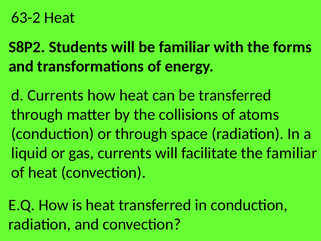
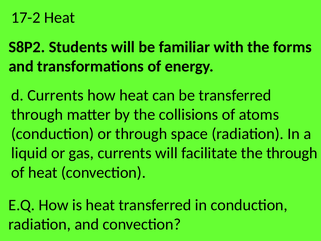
63-2: 63-2 -> 17-2 (26, 18)
the familiar: familiar -> through (292, 153)
